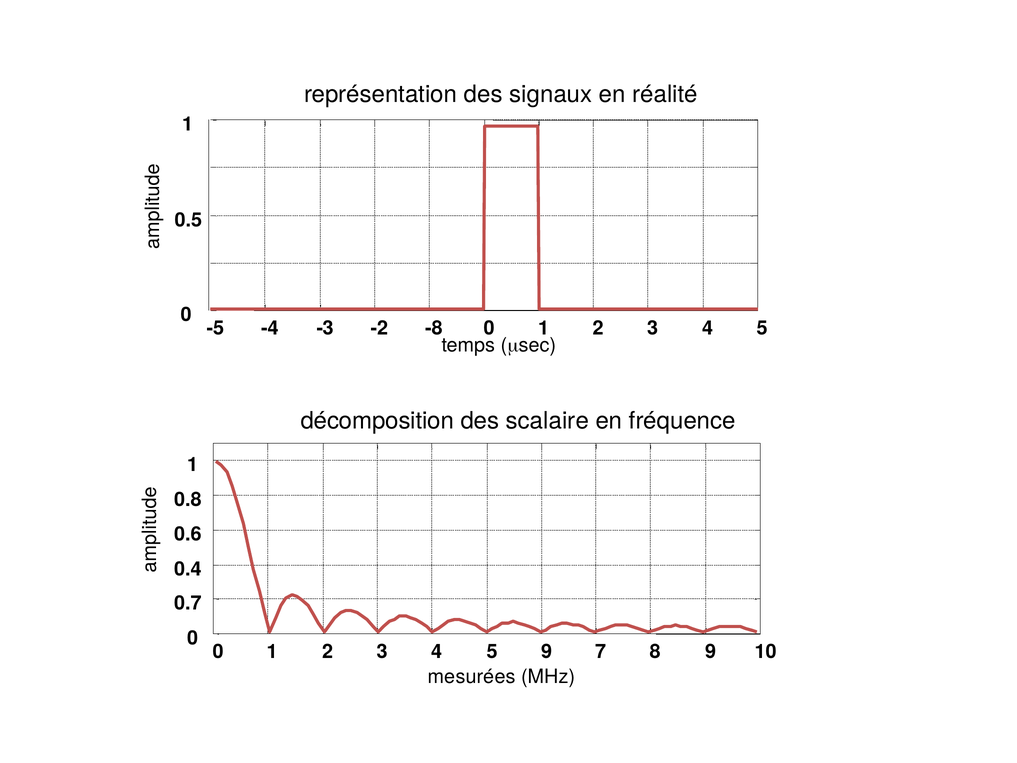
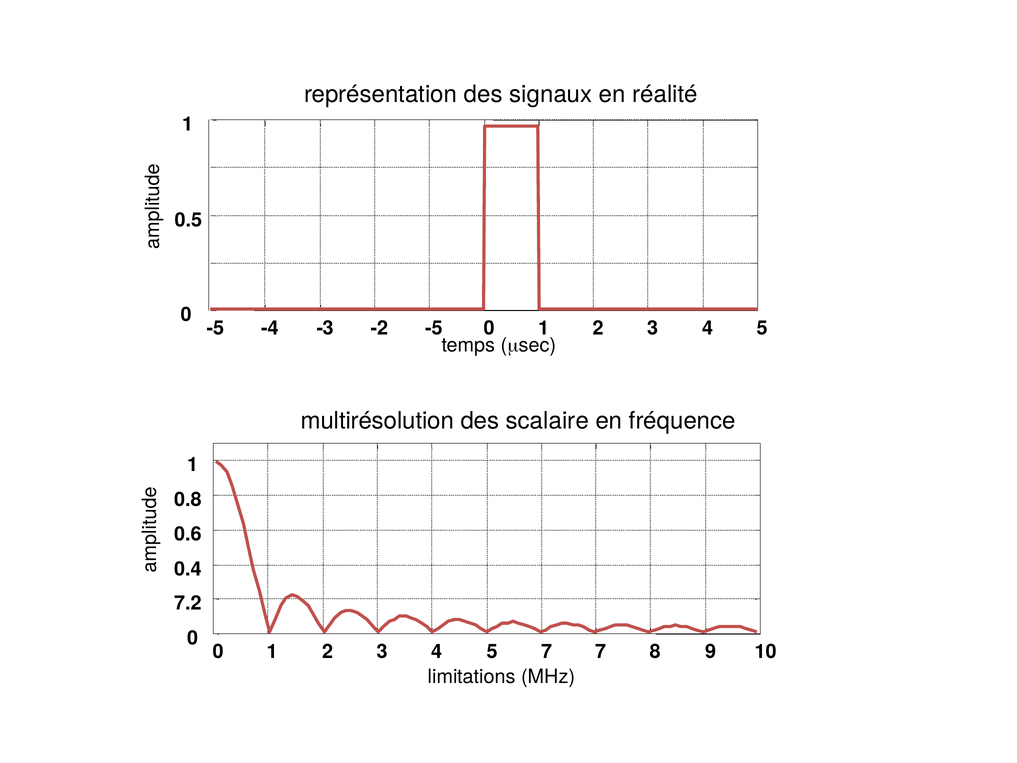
-2 -8: -8 -> -5 (434, 328)
décomposition: décomposition -> multirésolution (377, 421)
0.7: 0.7 -> 7.2 (188, 603)
5 9: 9 -> 7 (547, 651)
mesurées: mesurées -> limitations (472, 676)
